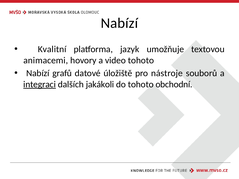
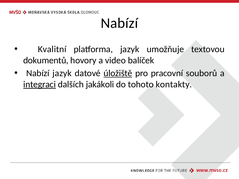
animacemi: animacemi -> dokumentů (46, 60)
video tohoto: tohoto -> balíček (141, 60)
Nabízí grafů: grafů -> jazyk (62, 73)
úložiště underline: none -> present (118, 73)
nástroje: nástroje -> pracovní (167, 73)
obchodní: obchodní -> kontakty (174, 84)
